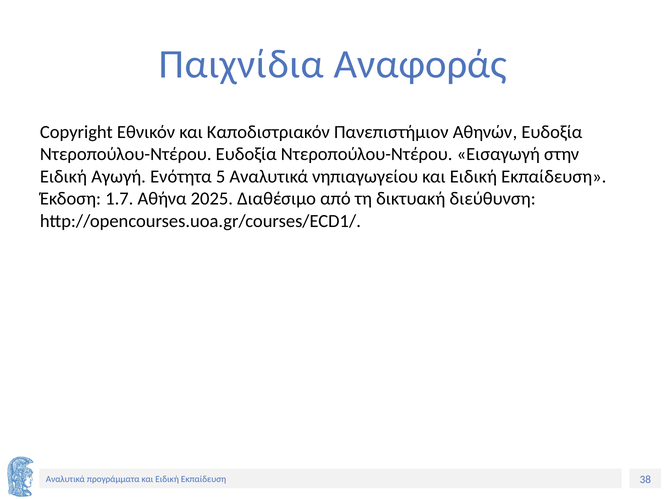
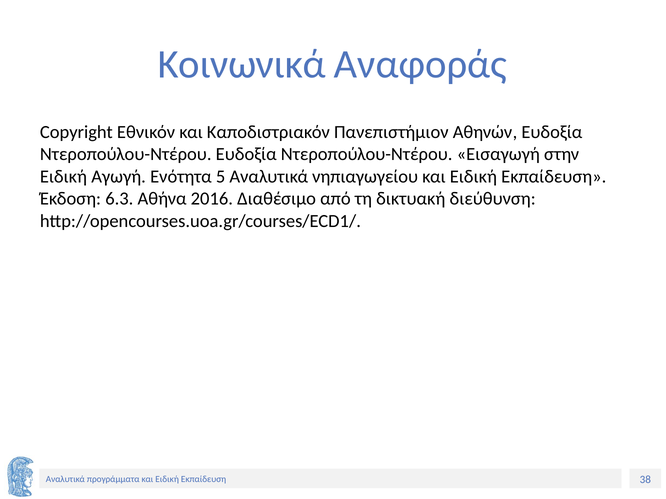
Παιχνίδια: Παιχνίδια -> Κοινωνικά (242, 64)
1.7: 1.7 -> 6.3 (119, 199)
2025: 2025 -> 2016 (212, 199)
